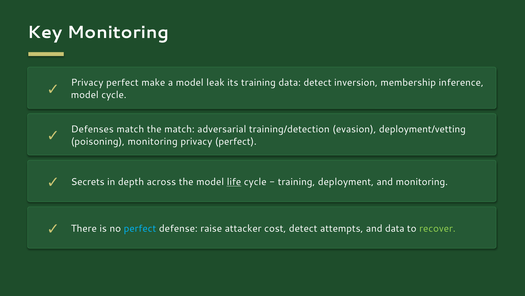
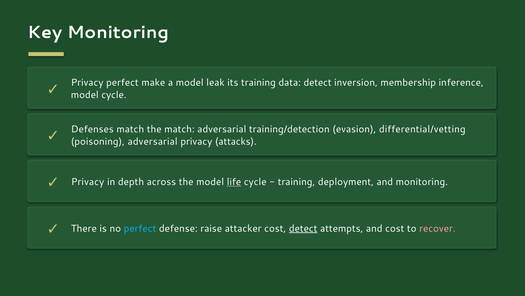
deployment/vetting: deployment/vetting -> differential/vetting (422, 129)
poisoning monitoring: monitoring -> adversarial (153, 141)
perfect: perfect -> attacks (236, 141)
Secrets: Secrets -> Privacy (88, 182)
detect underline: none -> present (303, 228)
and data: data -> cost (395, 228)
recover colour: light green -> pink (437, 228)
